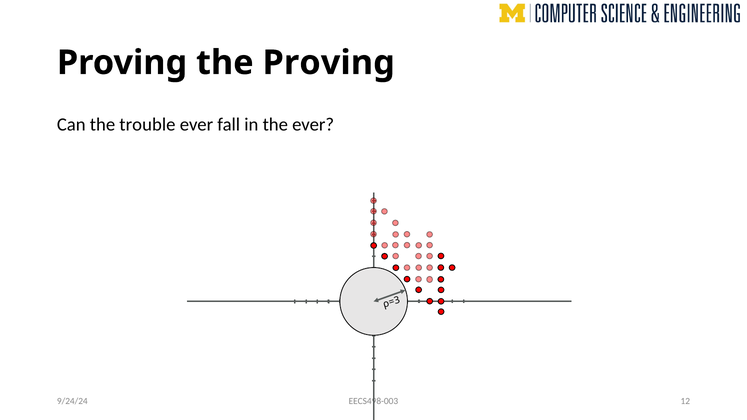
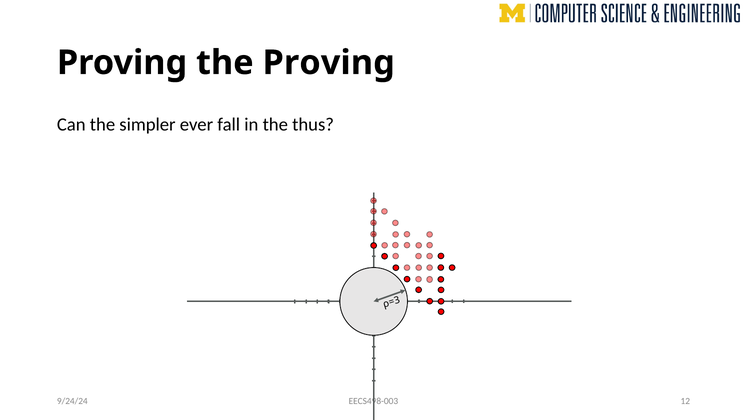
trouble: trouble -> simpler (147, 125)
the ever: ever -> thus (313, 125)
